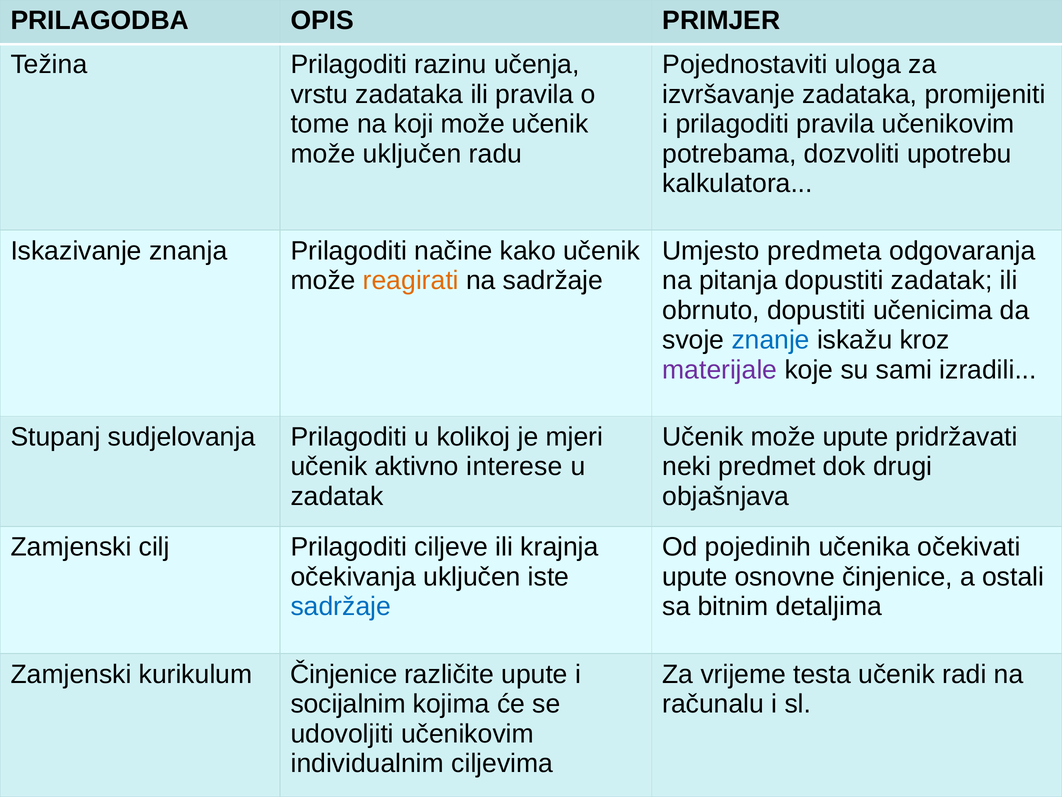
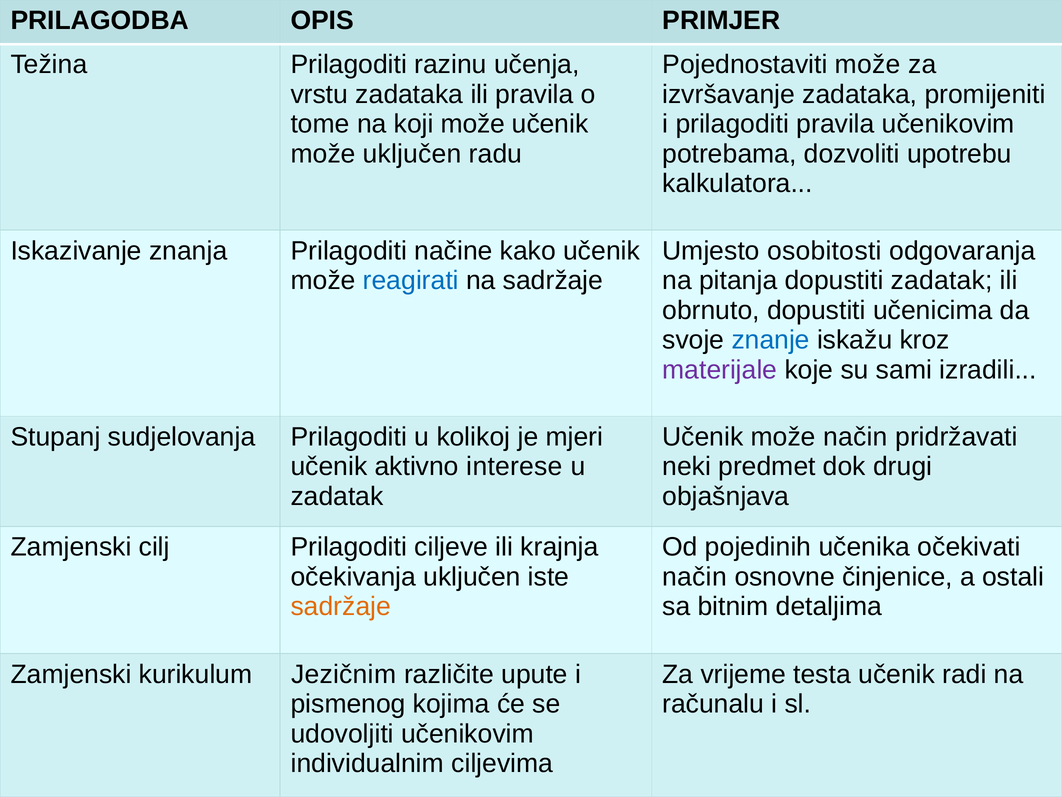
Pojednostaviti uloga: uloga -> može (868, 65)
predmeta: predmeta -> osobitosti (824, 251)
reagirati colour: orange -> blue (411, 280)
može upute: upute -> način (855, 437)
upute: upute -> način (695, 576)
sadržaje colour: blue -> orange (341, 606)
kurikulum Činjenice: Činjenice -> Jezičnim (344, 674)
socijalnim: socijalnim -> pismenog (348, 704)
